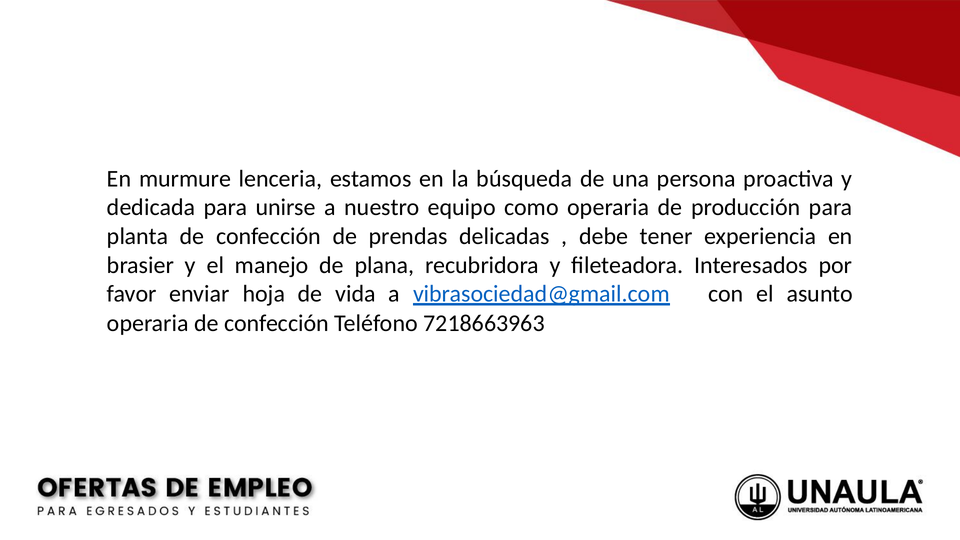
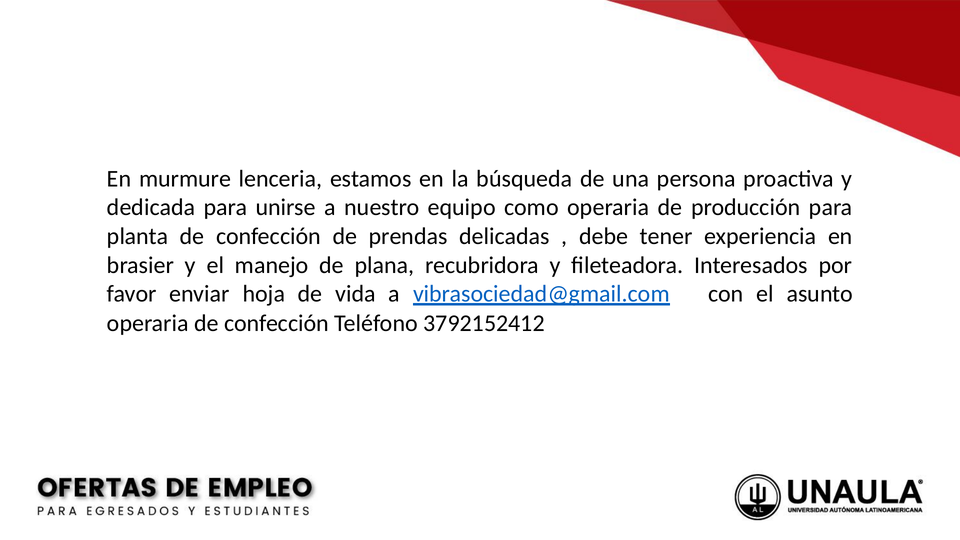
7218663963: 7218663963 -> 3792152412 (484, 323)
